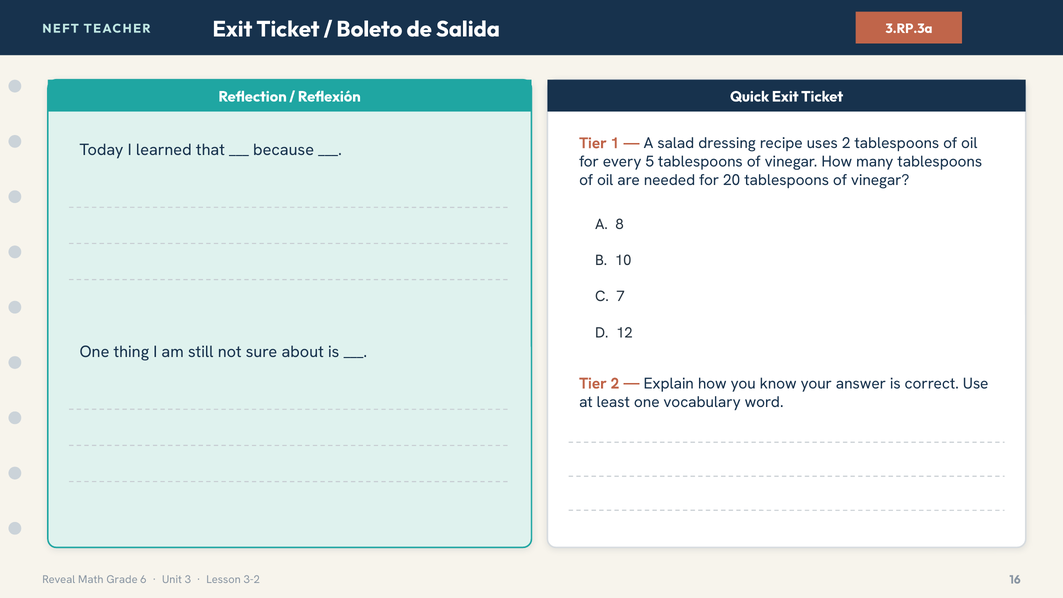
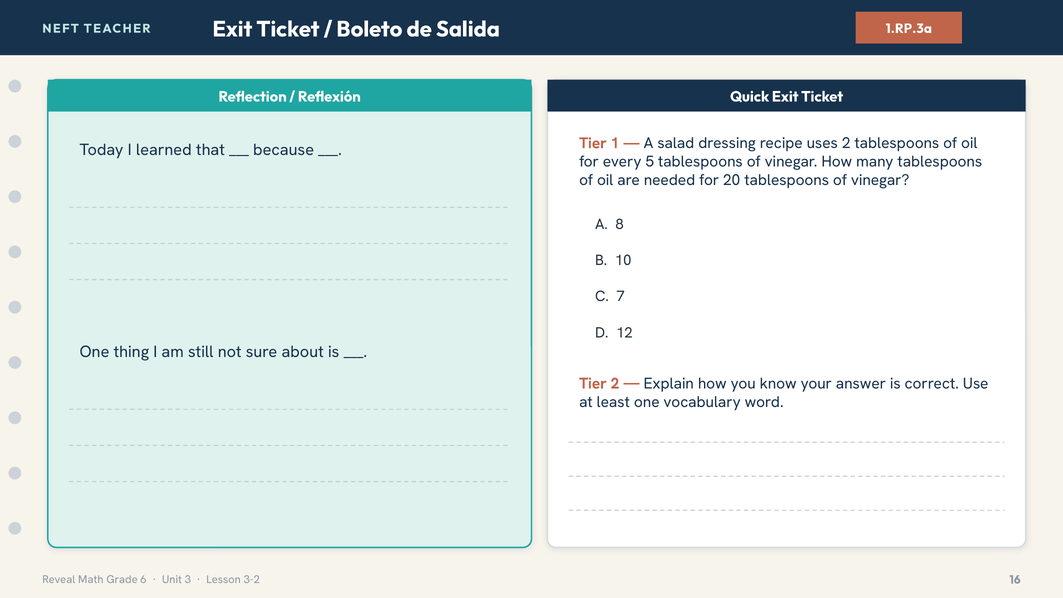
3.RP.3a: 3.RP.3a -> 1.RP.3a (909, 29)
